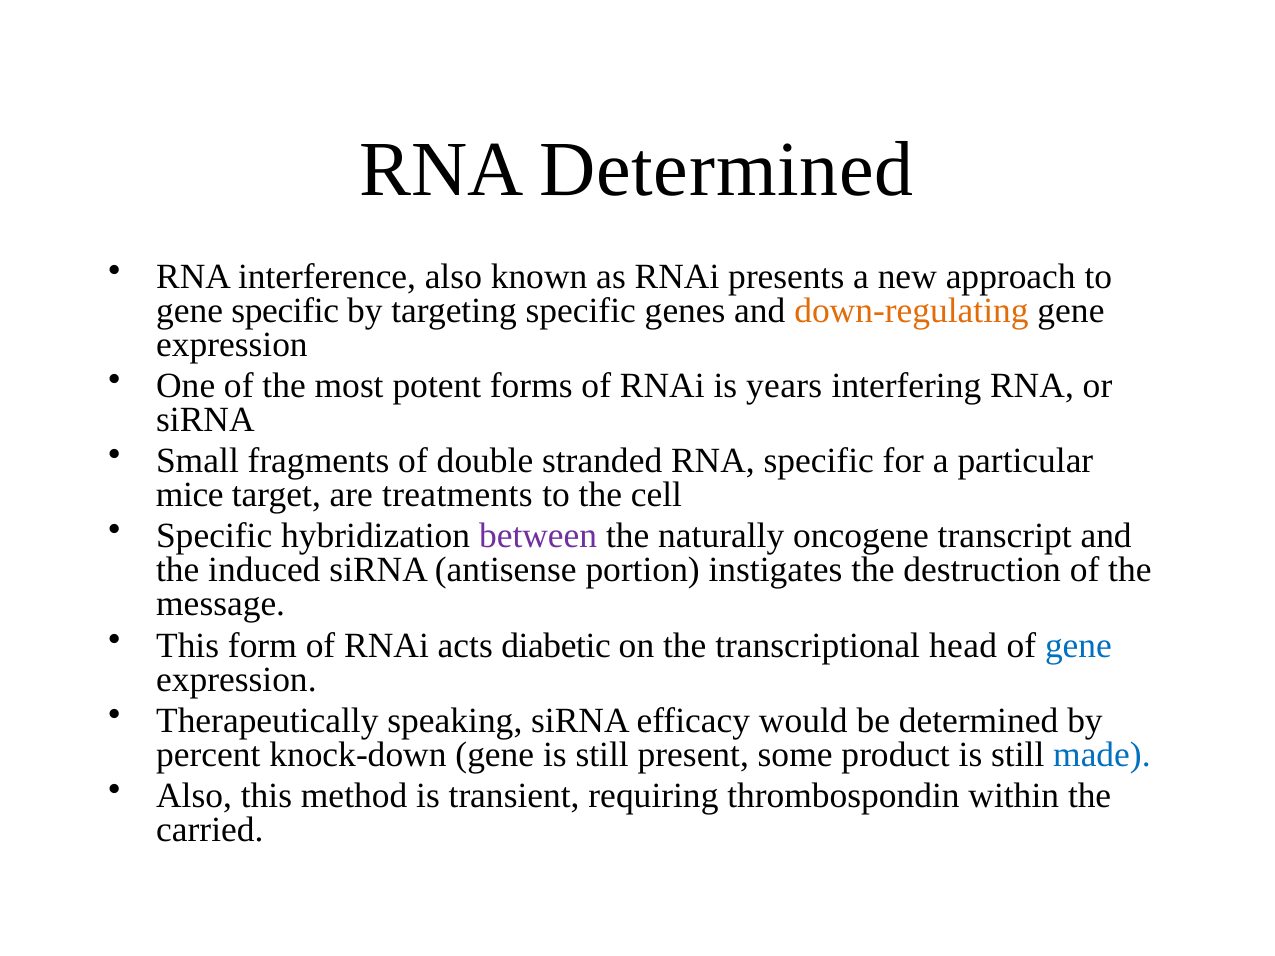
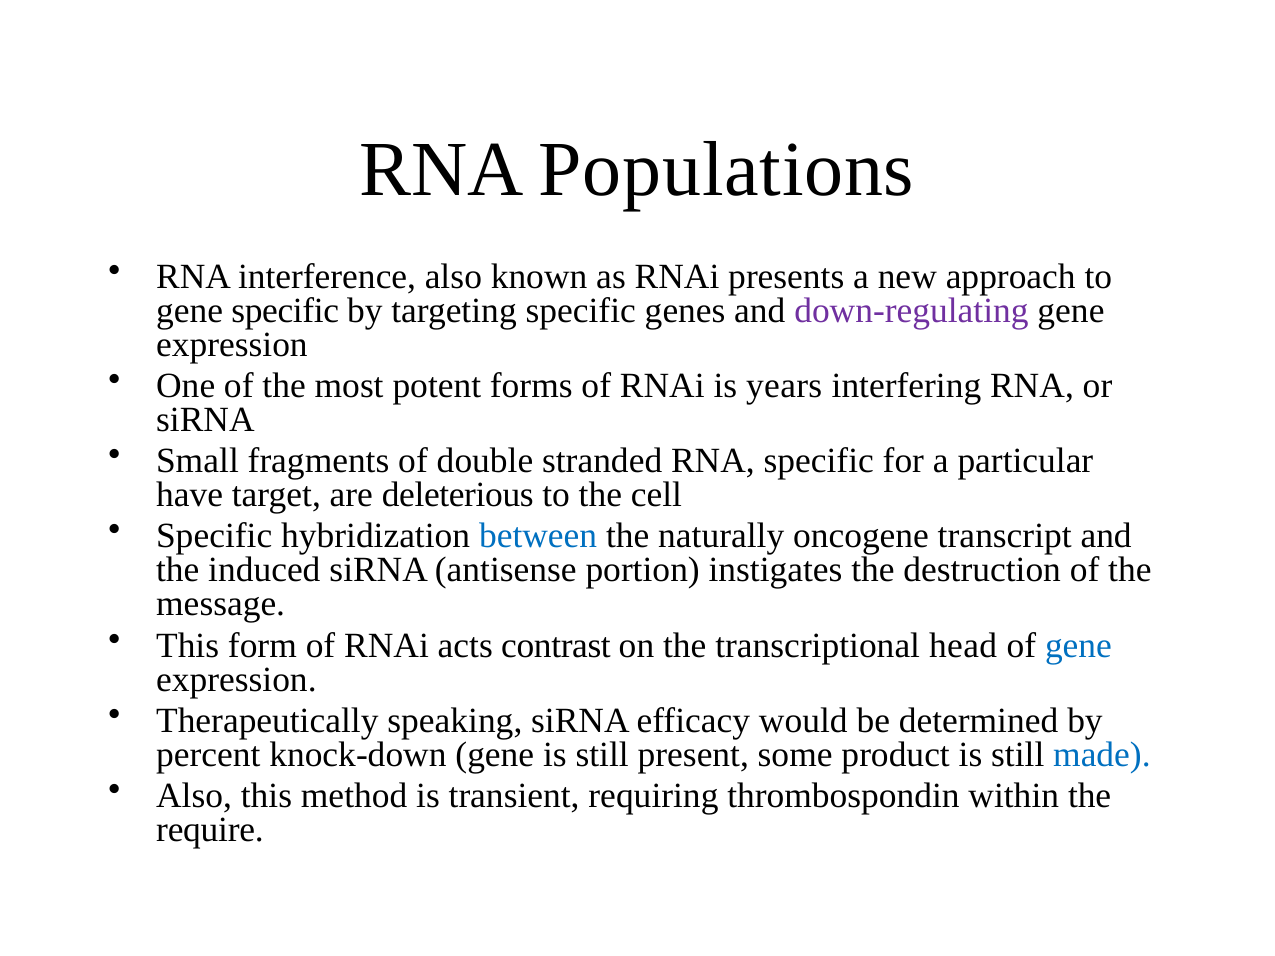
RNA Determined: Determined -> Populations (726, 170)
down-regulating colour: orange -> purple (911, 311)
mice: mice -> have (190, 495)
treatments: treatments -> deleterious (458, 495)
between colour: purple -> blue (538, 536)
diabetic: diabetic -> contrast (556, 646)
carried: carried -> require (210, 830)
